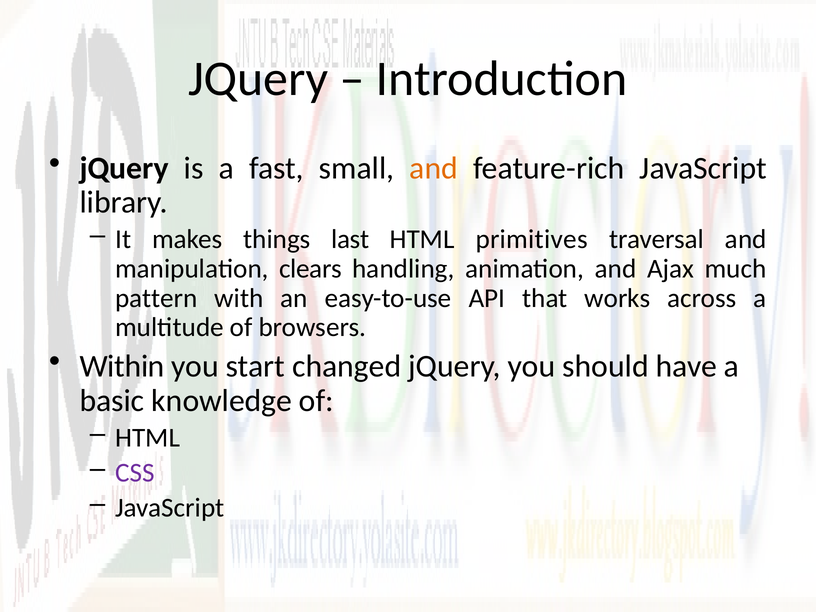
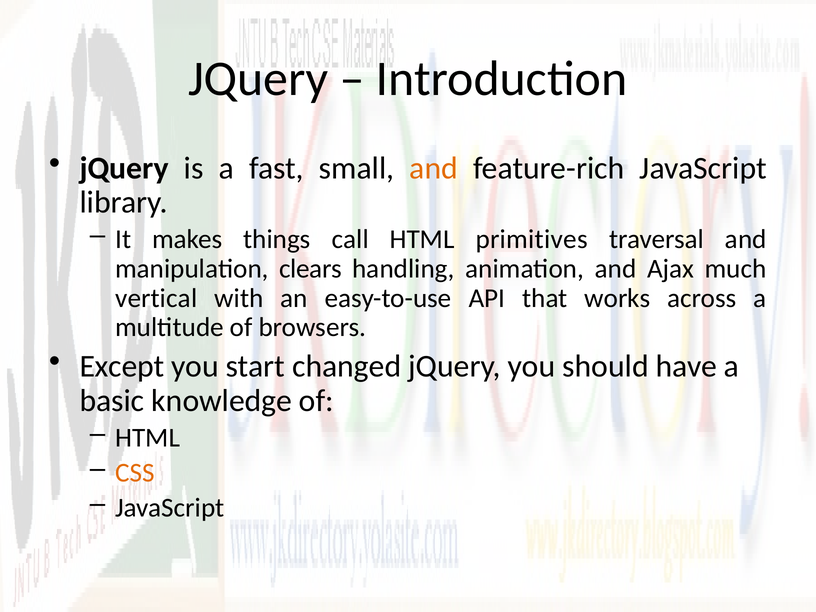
last: last -> call (350, 239)
pattern: pattern -> vertical (156, 298)
Within: Within -> Except (122, 366)
CSS colour: purple -> orange (135, 473)
